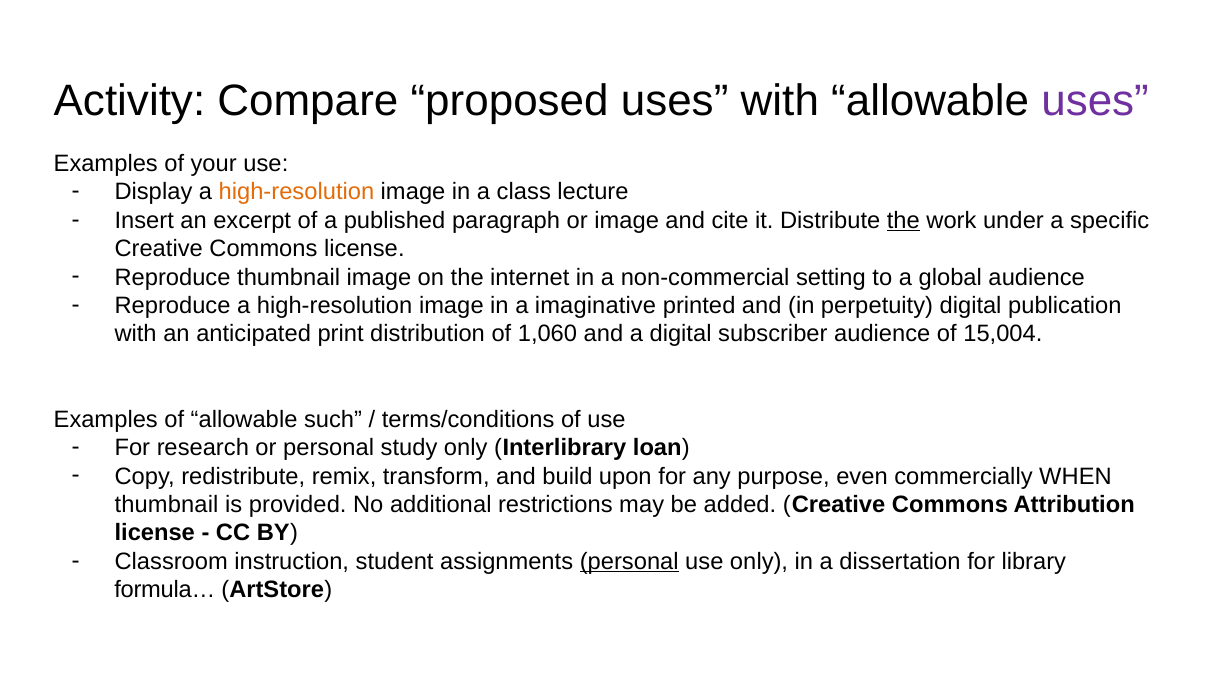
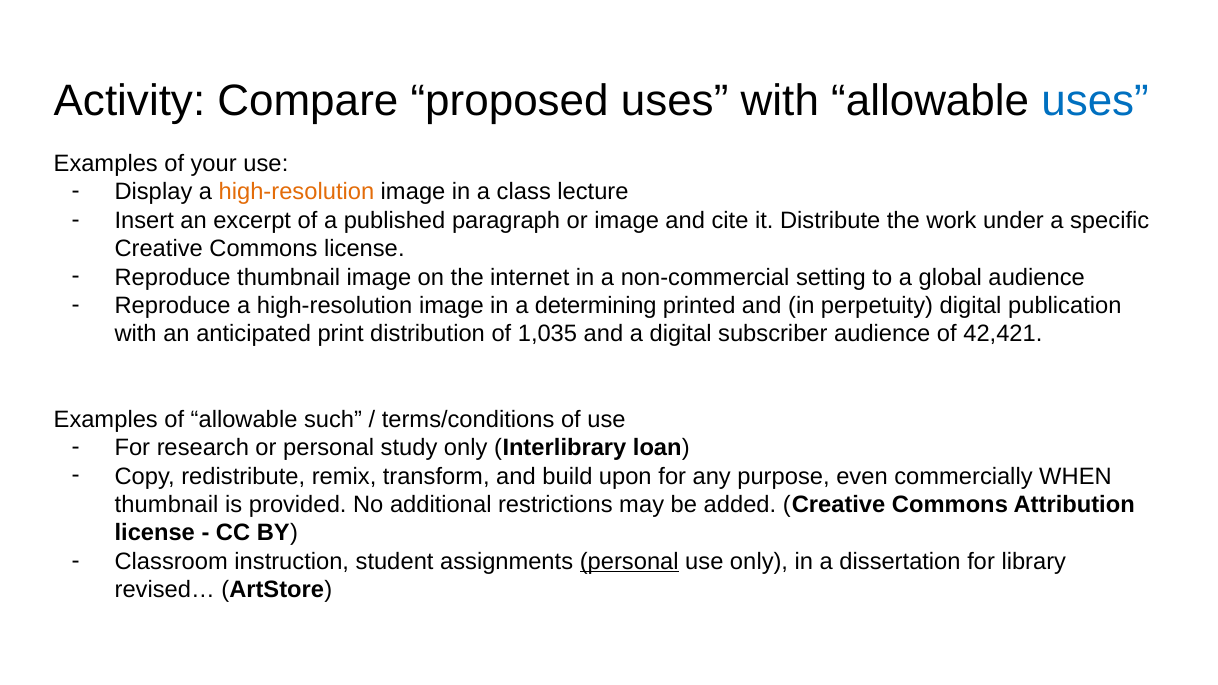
uses colour: purple -> blue (1095, 101)
the underline: present -> none (903, 220)
imaginative: imaginative -> determining (596, 306)
1,060: 1,060 -> 1,035 (547, 334)
15,004: 15,004 -> 42,421 (1003, 334)
formula…: formula… -> revised… (165, 590)
